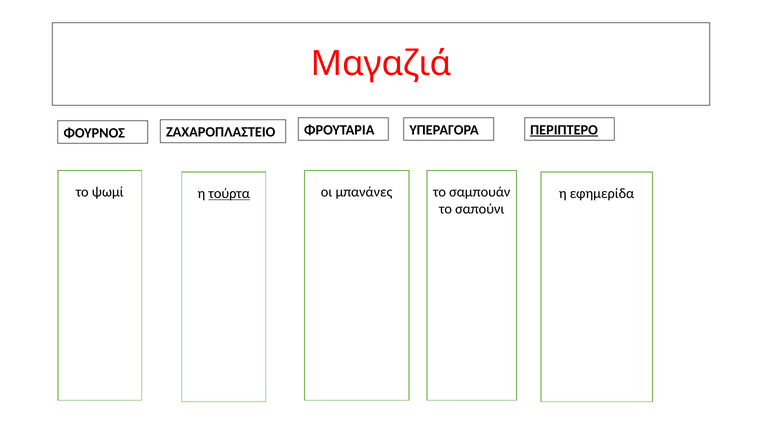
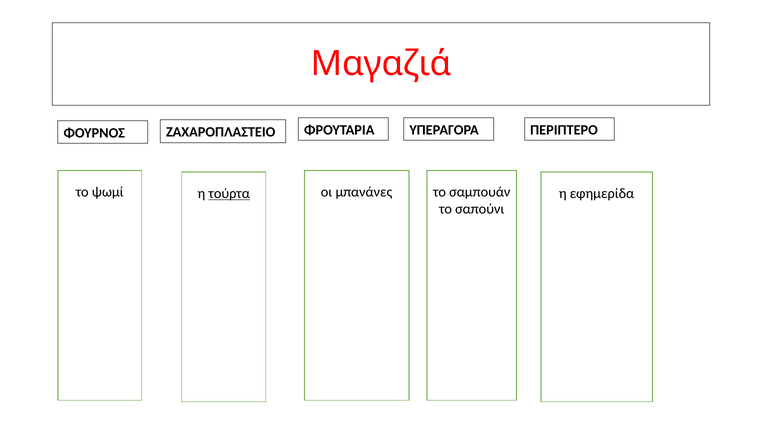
ΠΕΡΙΠΤΕΡΟ underline: present -> none (564, 130)
